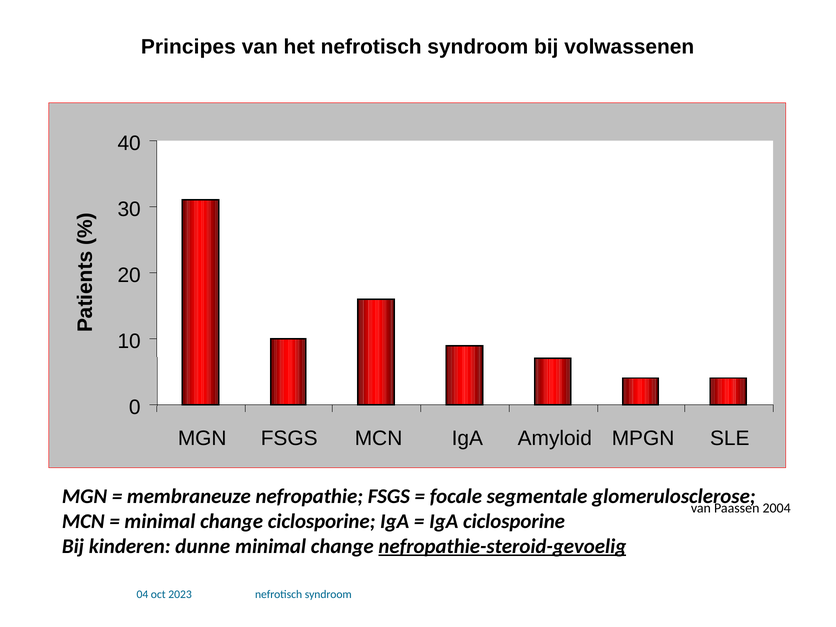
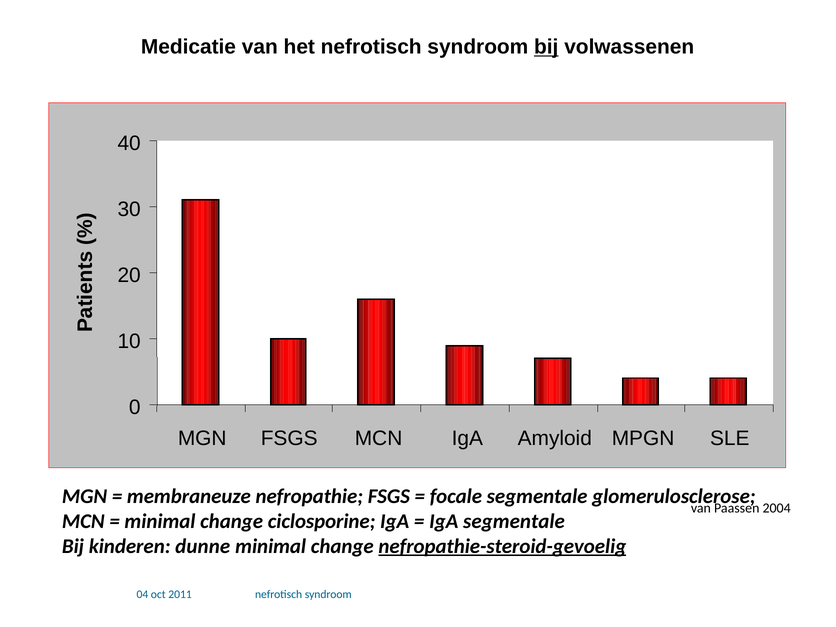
Principes: Principes -> Medicatie (188, 47)
bij underline: none -> present (546, 47)
IgA ciclosporine: ciclosporine -> segmentale (514, 521)
2023: 2023 -> 2011 (180, 594)
